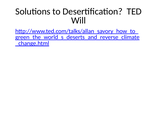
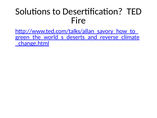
Will: Will -> Fire (78, 20)
